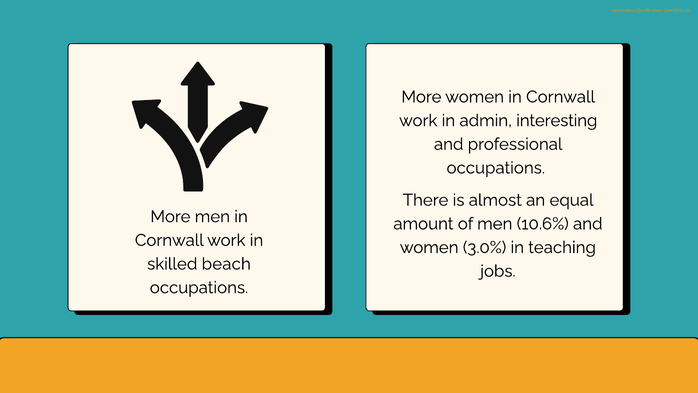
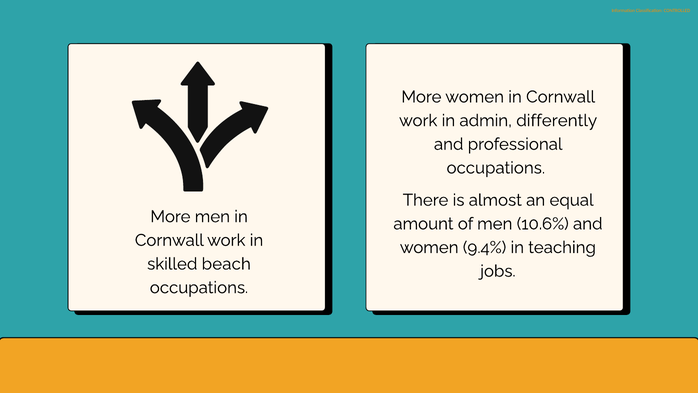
interesting: interesting -> differently (557, 120)
3.0%: 3.0% -> 9.4% (485, 247)
